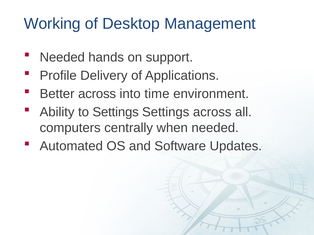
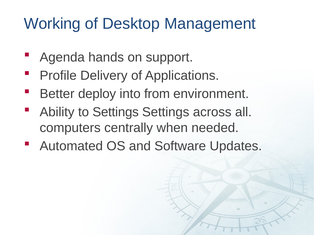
Needed: Needed -> Agenda (62, 57)
Better across: across -> deploy (97, 94)
time: time -> from (157, 94)
